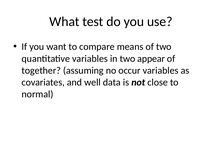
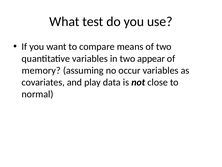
together: together -> memory (41, 70)
well: well -> play (92, 82)
